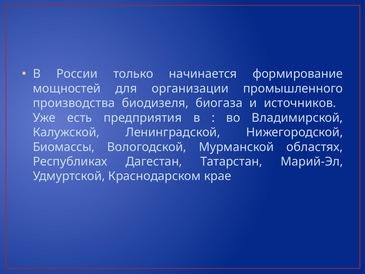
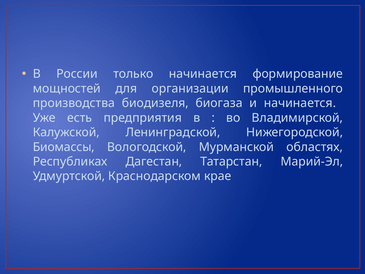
и источников: источников -> начинается (300, 103)
